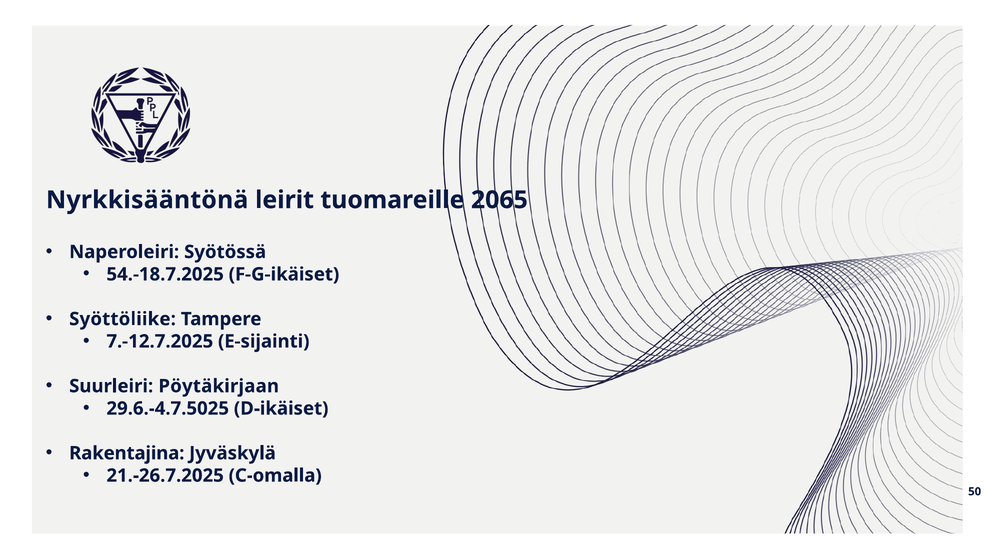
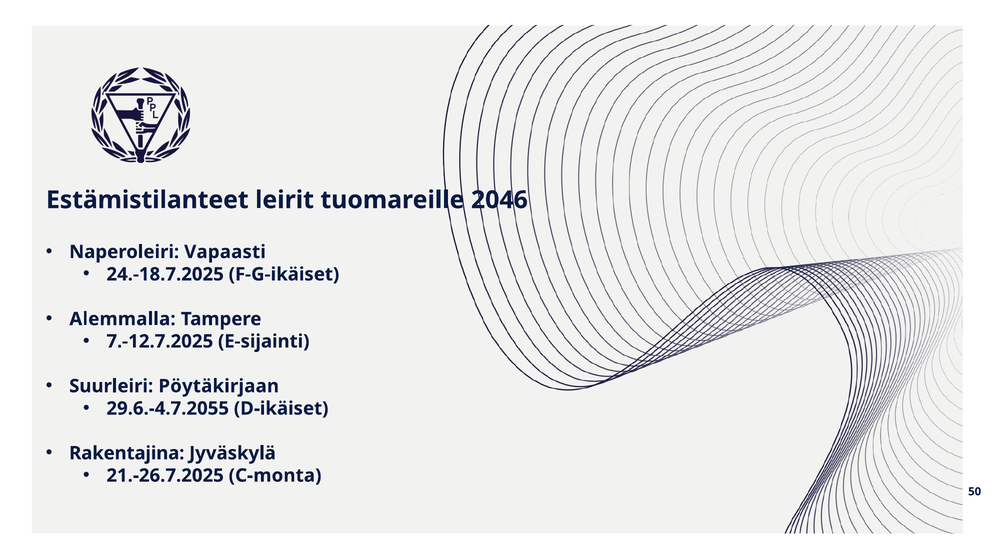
Nyrkkisääntönä: Nyrkkisääntönä -> Estämistilanteet (147, 200)
2065: 2065 -> 2046 (499, 200)
Syötössä: Syötössä -> Vapaasti (225, 252)
54.-18.7.2025: 54.-18.7.2025 -> 24.-18.7.2025 (165, 274)
Syöttöliike: Syöttöliike -> Alemmalla (123, 319)
29.6.-4.7.5025: 29.6.-4.7.5025 -> 29.6.-4.7.2055 (168, 409)
C-omalla: C-omalla -> C-monta (275, 476)
